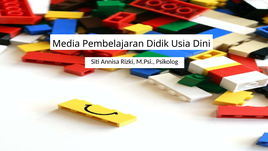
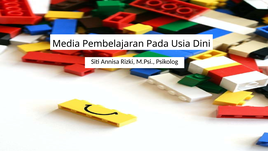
Didik: Didik -> Pada (158, 44)
